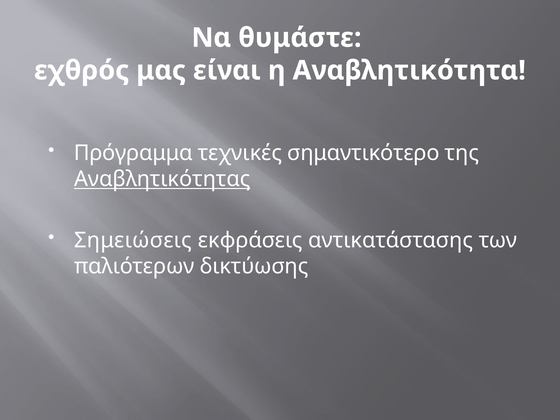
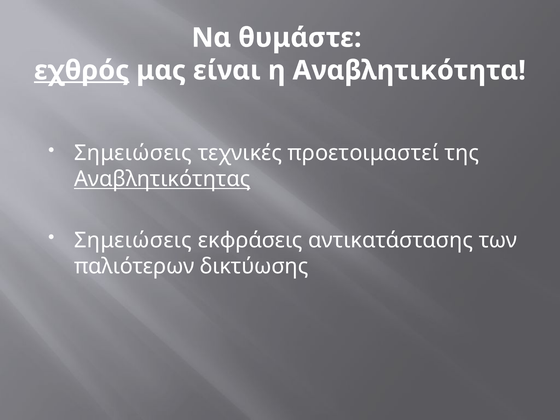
εχθρός underline: none -> present (82, 70)
Πρόγραμμα: Πρόγραμμα -> Σημειώσεις (133, 153)
σημαντικότερο: σημαντικότερο -> προετοιμαστεί (363, 153)
